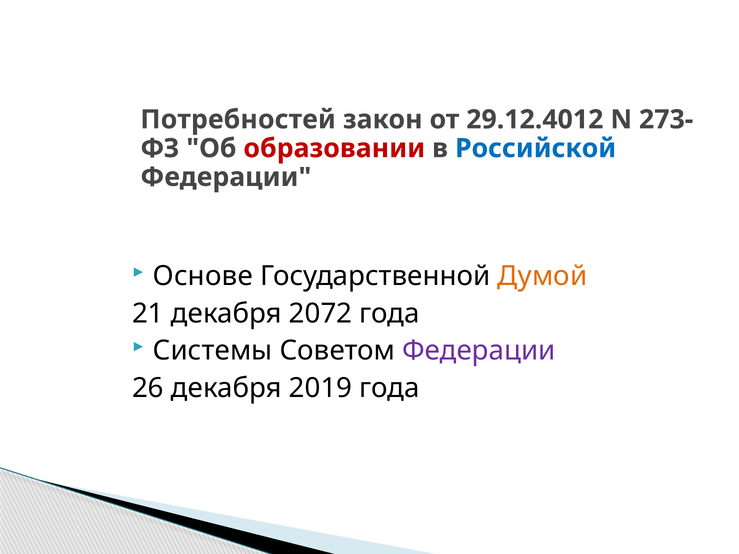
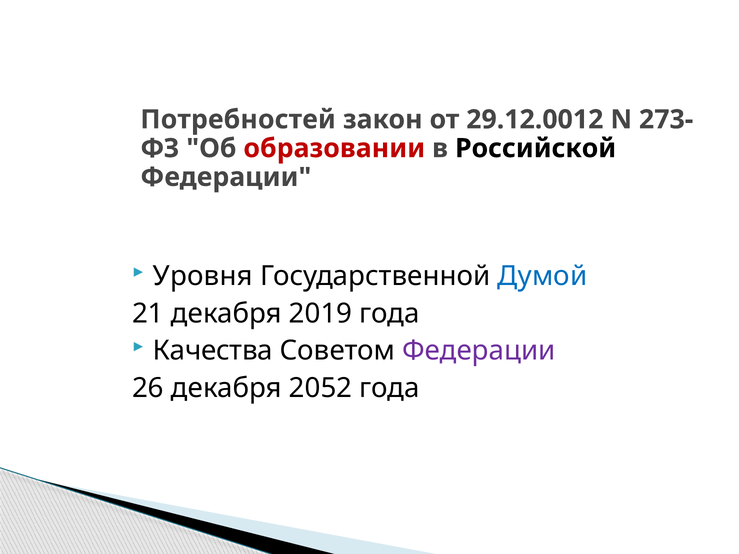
29.12.4012: 29.12.4012 -> 29.12.0012 (535, 120)
Российской colour: blue -> black (536, 148)
Основе: Основе -> Уровня (203, 276)
Думой colour: orange -> blue (542, 276)
2072: 2072 -> 2019 (321, 314)
Системы: Системы -> Качества (213, 351)
2019: 2019 -> 2052 (321, 388)
